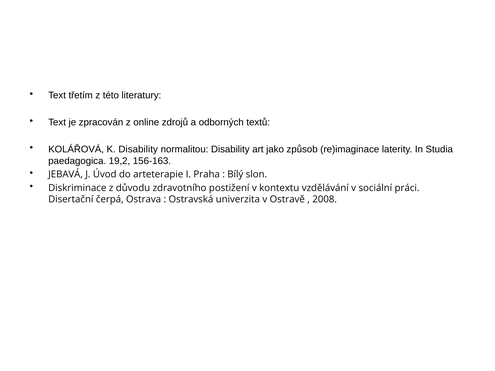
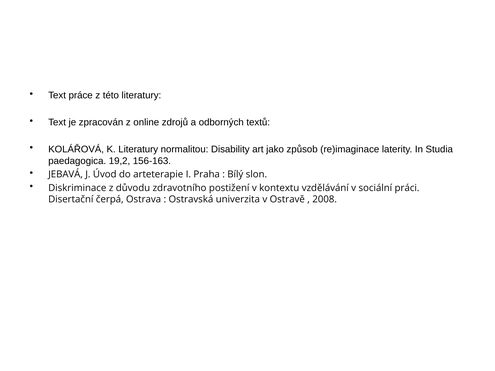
třetím: třetím -> práce (81, 96)
K Disability: Disability -> Literatury (138, 149)
